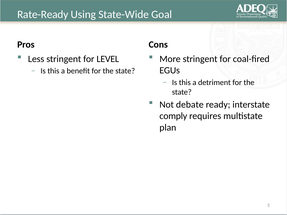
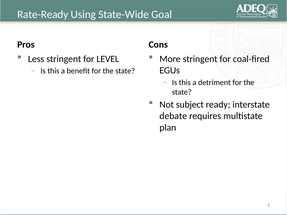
debate: debate -> subject (190, 105)
comply: comply -> debate (173, 116)
